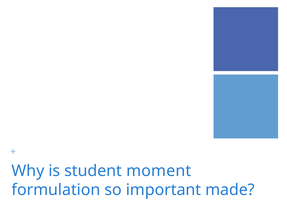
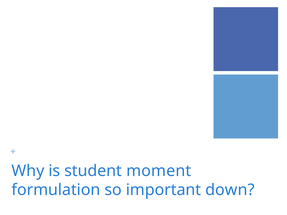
made: made -> down (230, 190)
